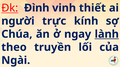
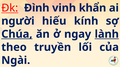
thiết: thiết -> khẩn (93, 8)
trực: trực -> hiếu (54, 21)
Chúa underline: none -> present (17, 34)
